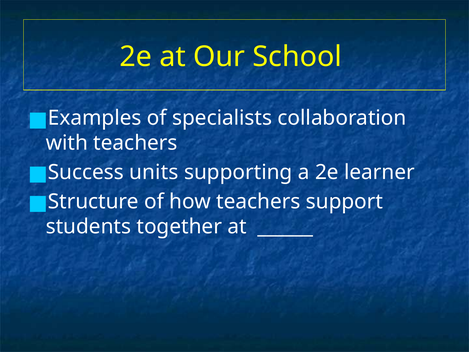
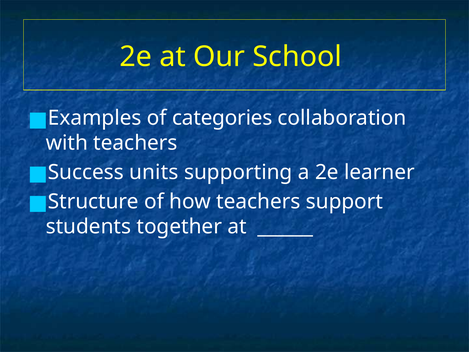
specialists: specialists -> categories (222, 118)
